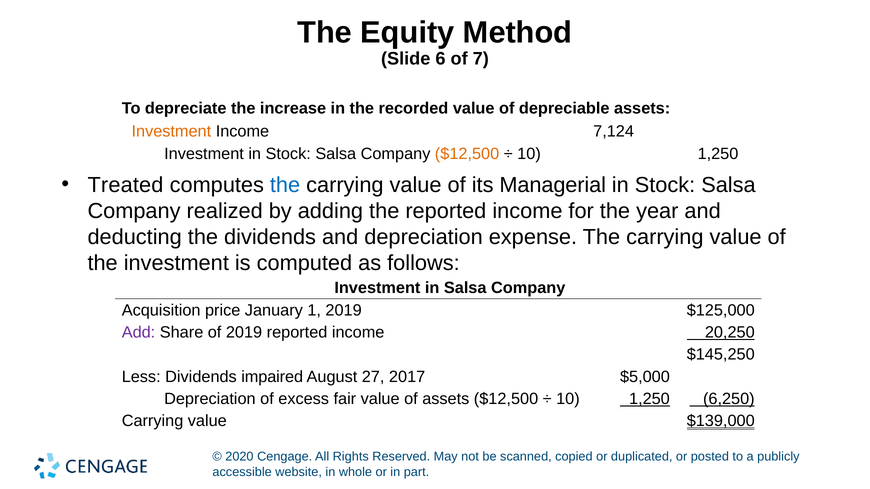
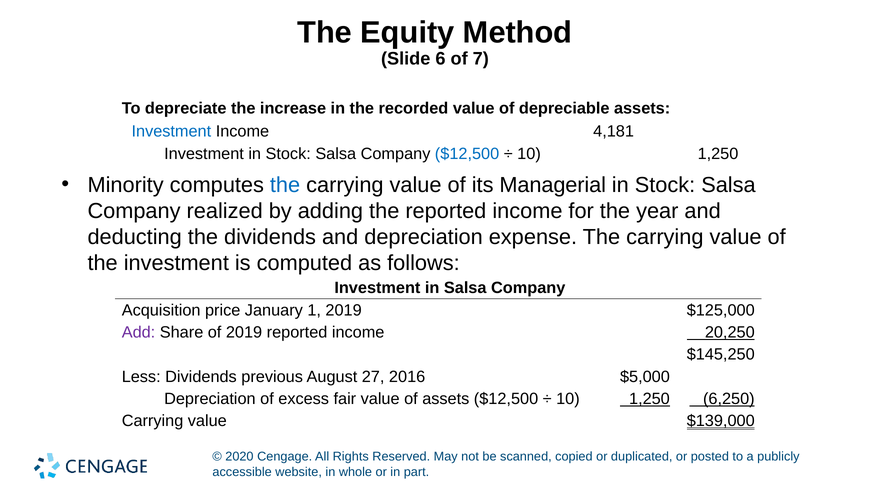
Investment colour: orange -> blue (171, 132)
7,124: 7,124 -> 4,181 (614, 132)
$12,500 colour: orange -> blue (467, 154)
Treated: Treated -> Minority (126, 185)
impaired: impaired -> previous (272, 377)
2017: 2017 -> 2016 (407, 377)
